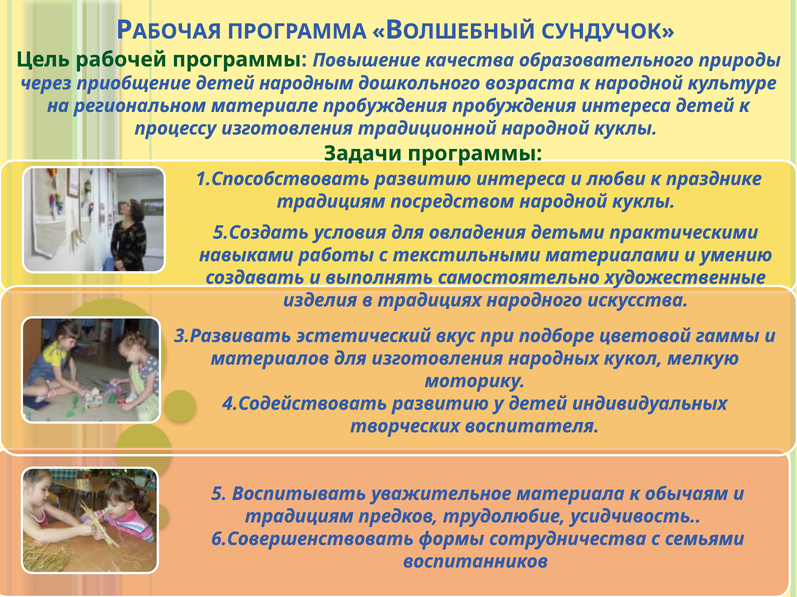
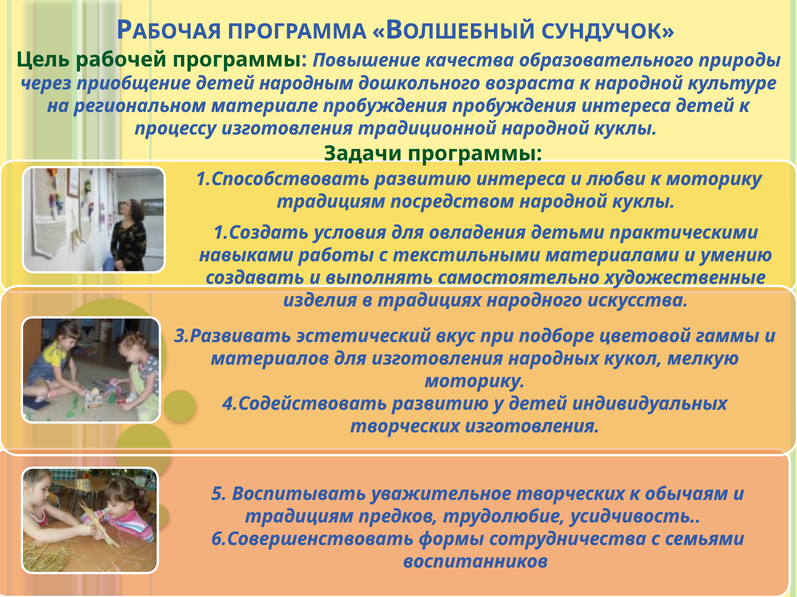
к празднике: празднике -> моторику (714, 179)
5.Создать: 5.Создать -> 1.Создать (261, 233)
творческих воспитателя: воспитателя -> изготовления (532, 427)
уважительное материала: материала -> творческих (571, 494)
